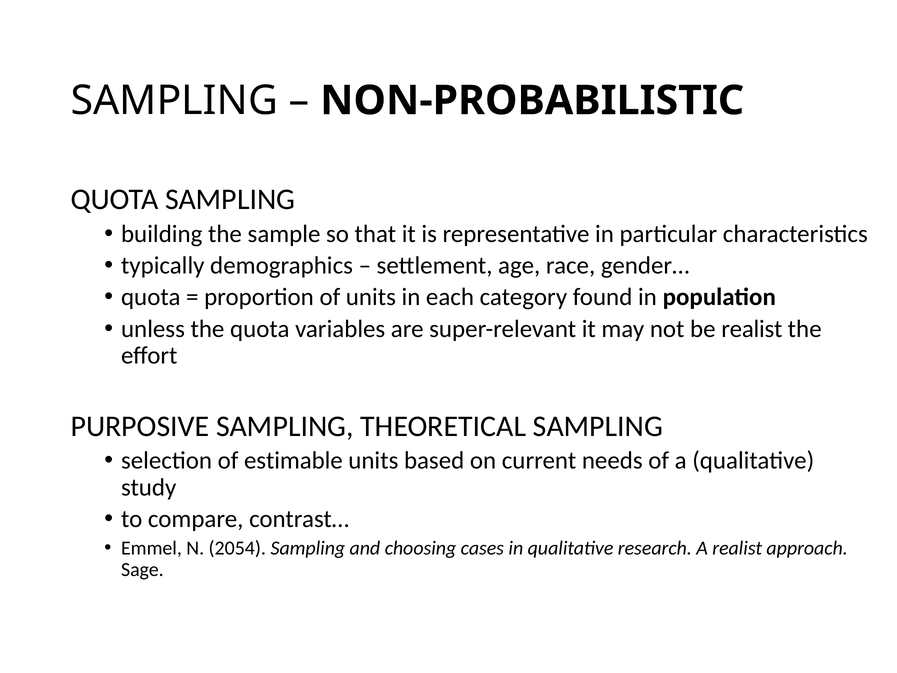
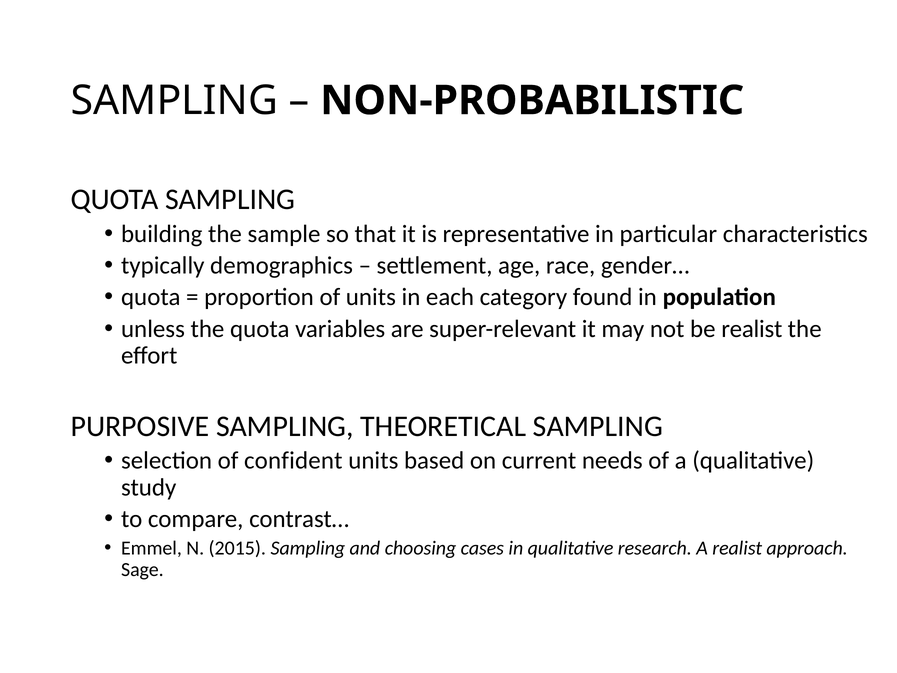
estimable: estimable -> confident (293, 460)
2054: 2054 -> 2015 (237, 548)
